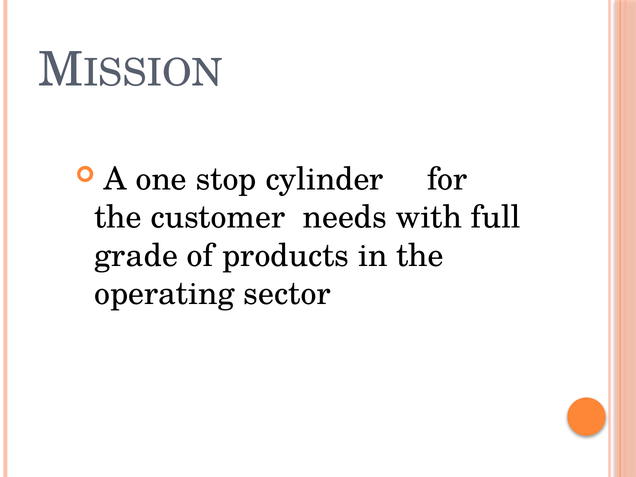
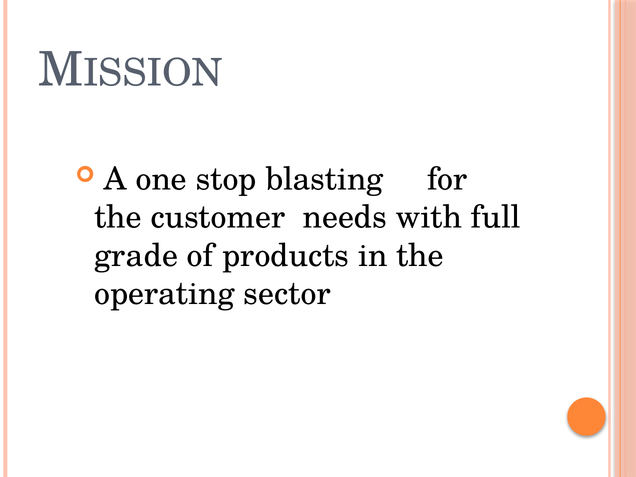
cylinder: cylinder -> blasting (324, 179)
